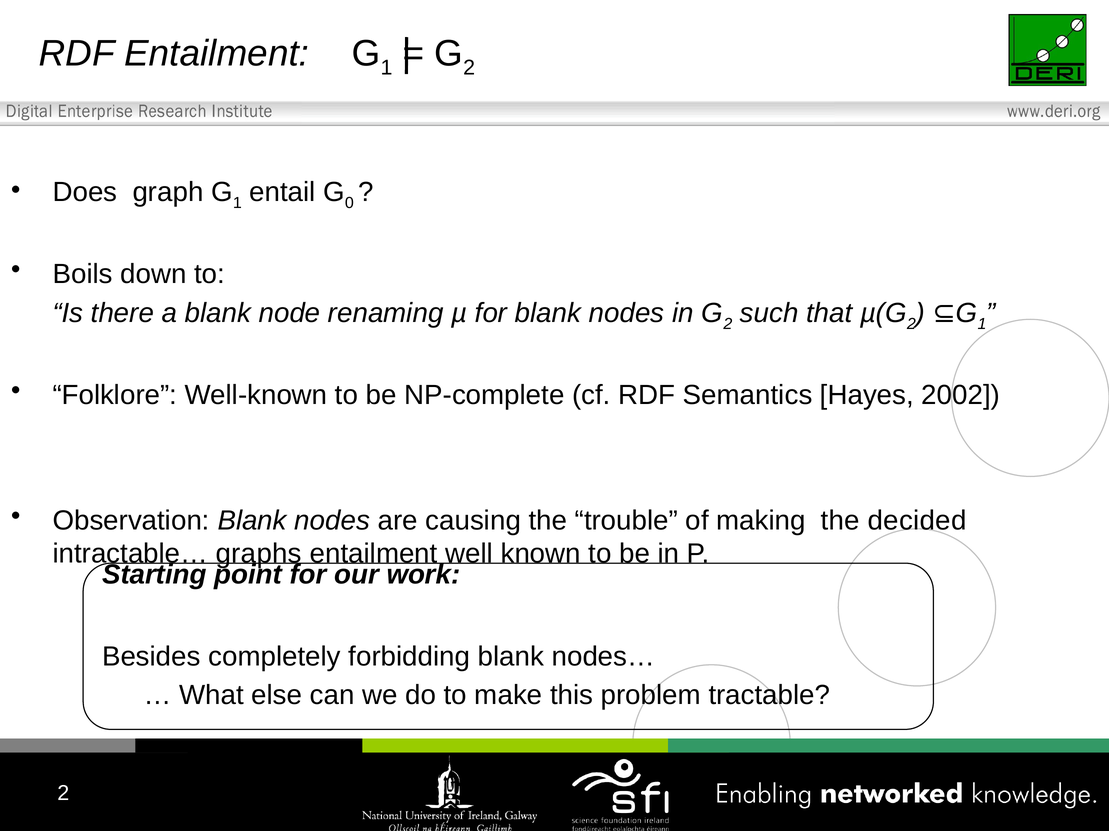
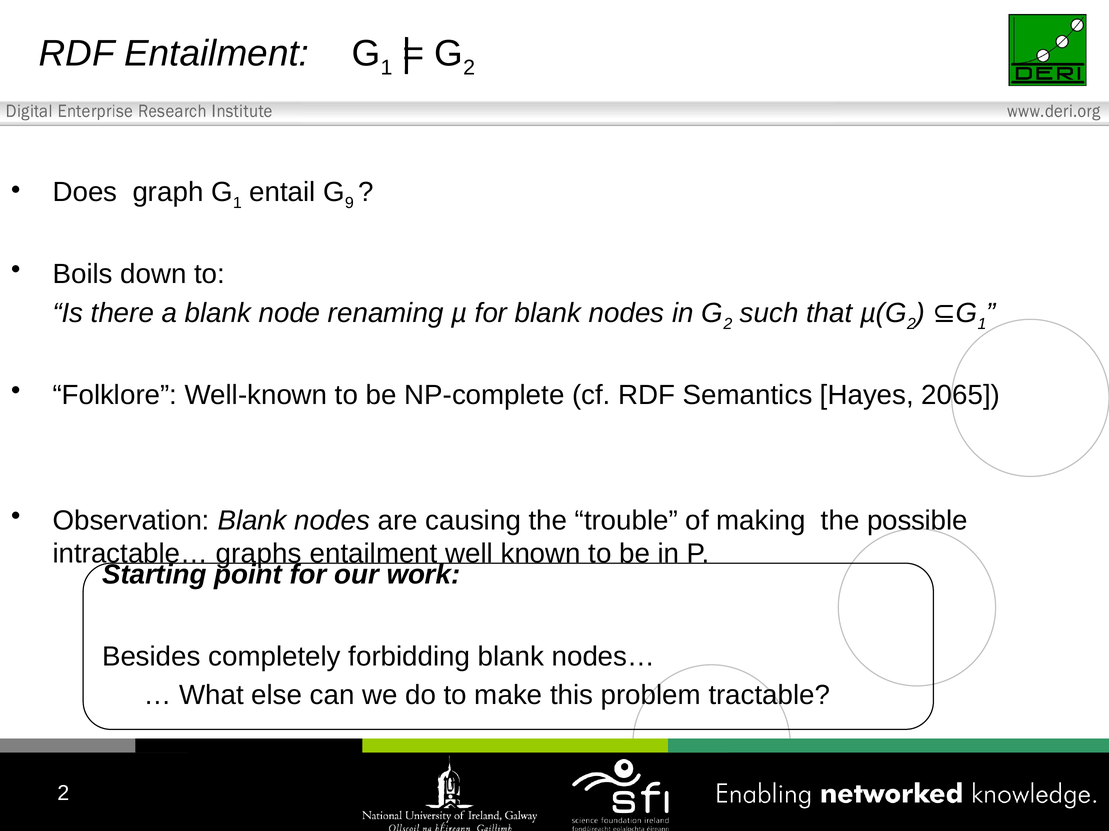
0: 0 -> 9 (349, 203)
2002: 2002 -> 2065 (961, 395)
decided: decided -> possible (917, 521)
